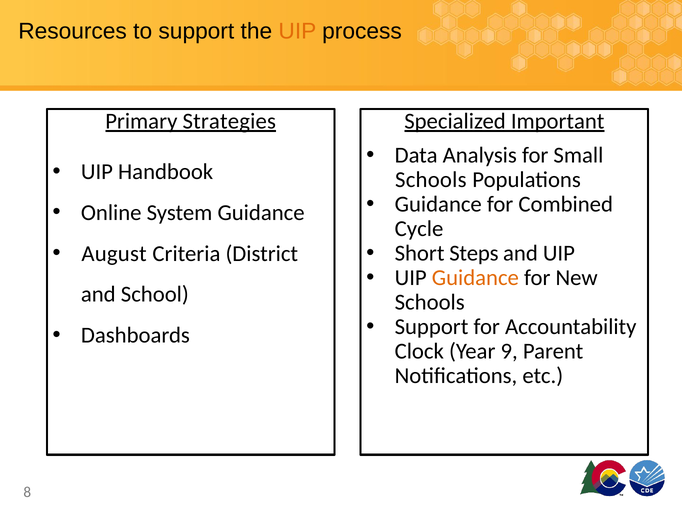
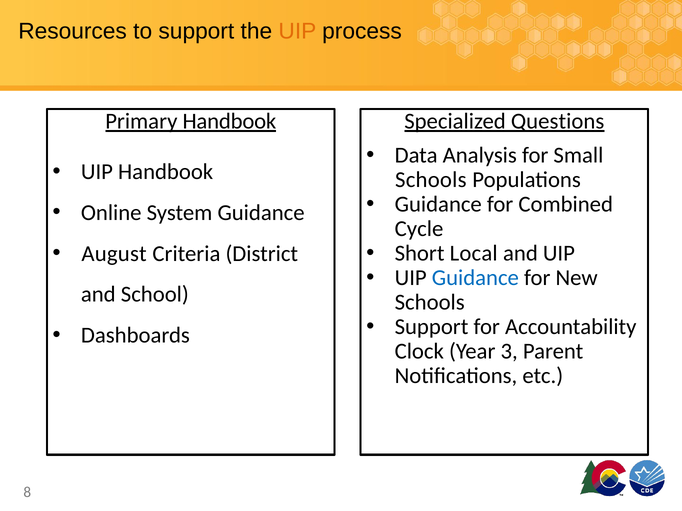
Primary Strategies: Strategies -> Handbook (229, 121)
Important: Important -> Questions (558, 121)
Steps: Steps -> Local (474, 253)
Guidance colour: orange -> blue (475, 278)
9: 9 -> 3 (509, 352)
